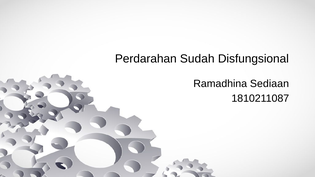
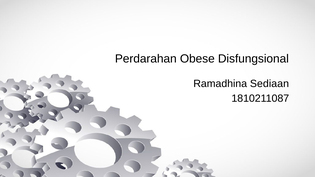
Sudah: Sudah -> Obese (197, 59)
